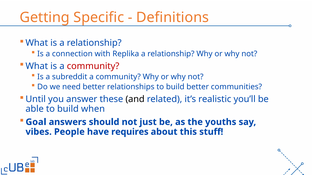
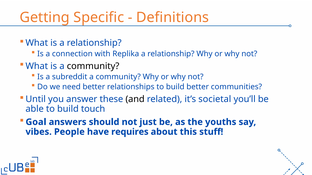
community colour: red -> black (93, 66)
realistic: realistic -> societal (215, 99)
when: when -> touch (93, 109)
